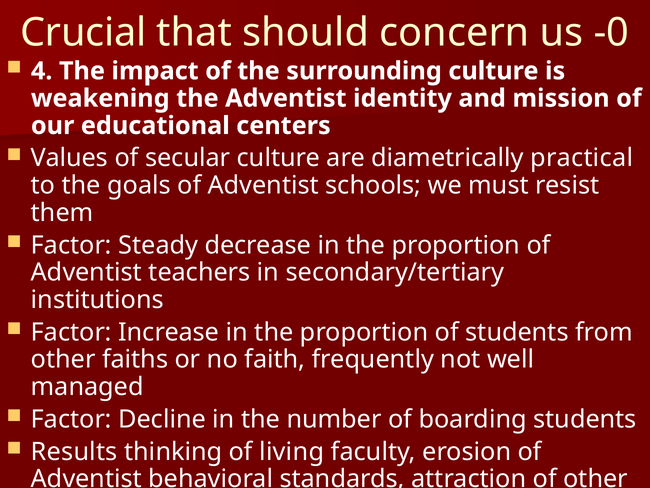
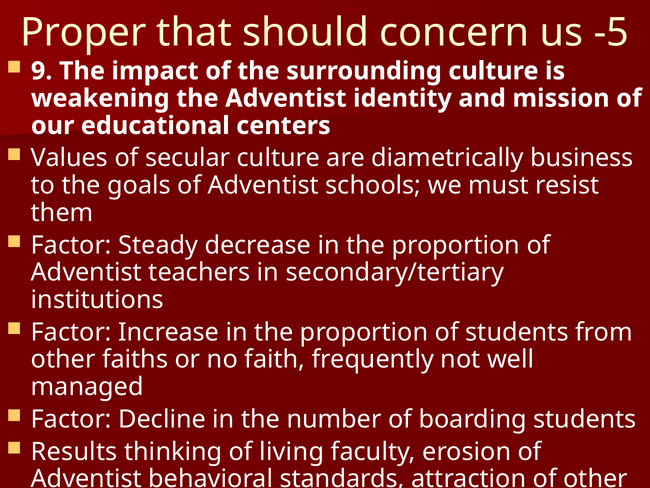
Crucial: Crucial -> Proper (83, 33)
-0: -0 -> -5 (611, 33)
4: 4 -> 9 (42, 71)
practical: practical -> business (582, 158)
